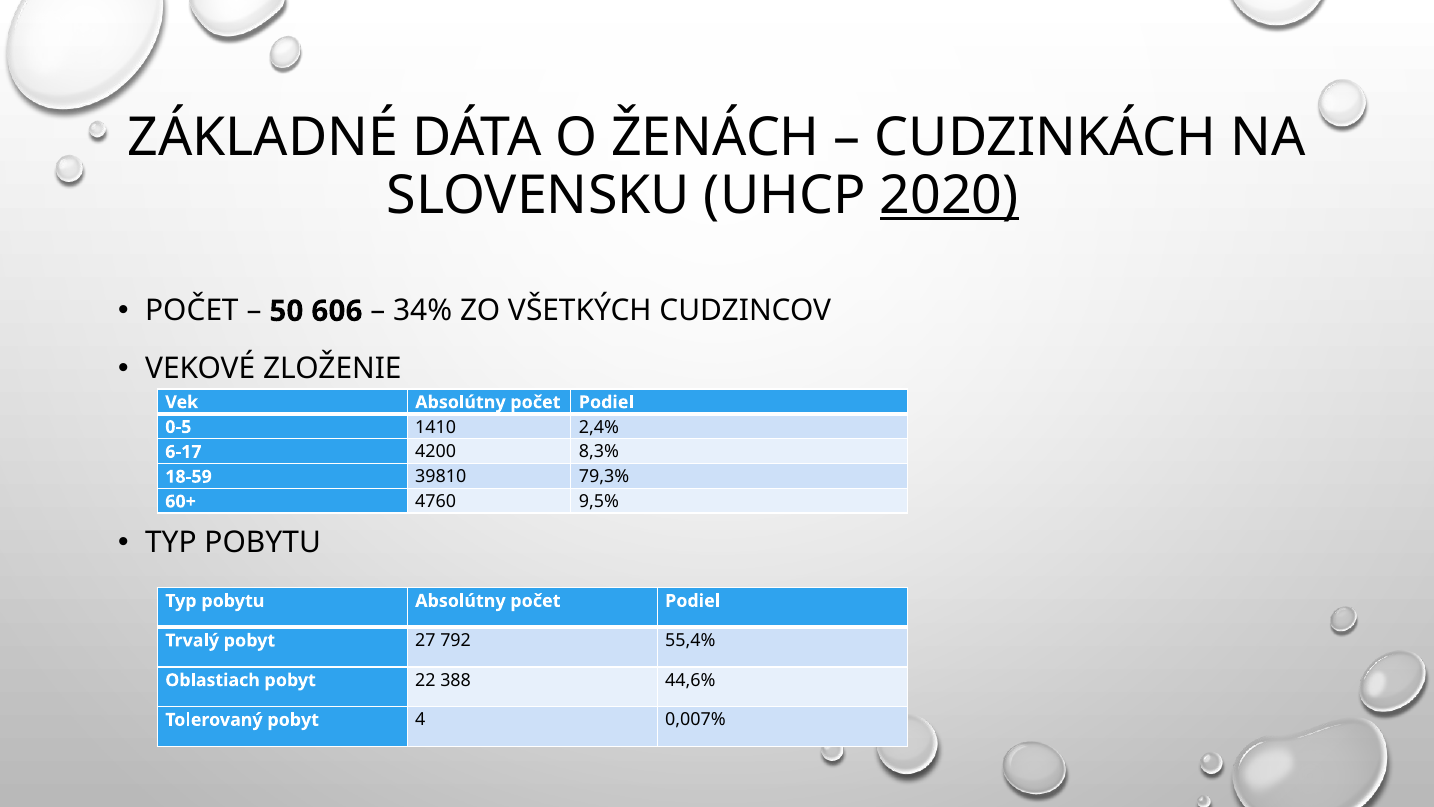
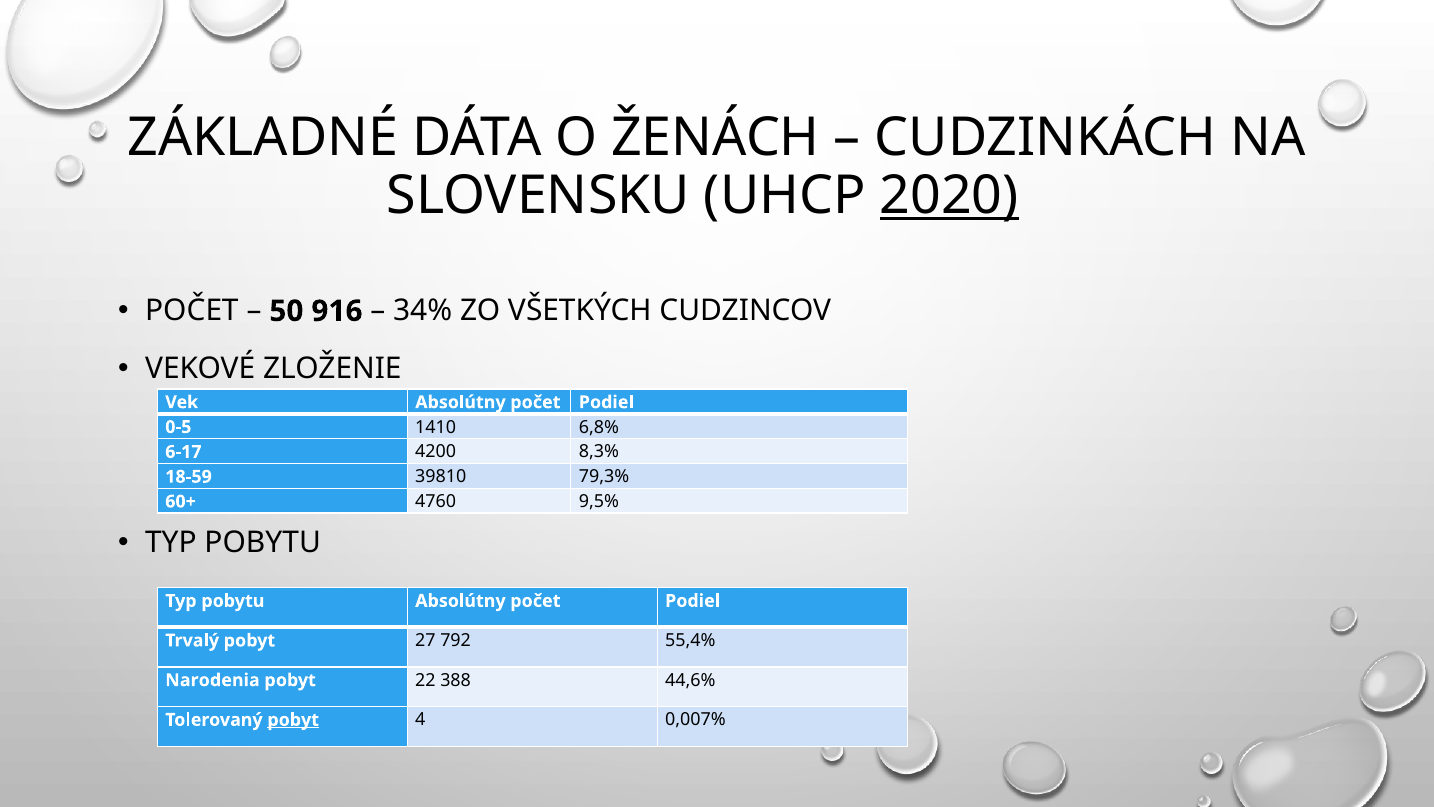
606: 606 -> 916 (337, 311)
2,4%: 2,4% -> 6,8% (599, 427)
Oblastiach: Oblastiach -> Narodenia (212, 680)
pobyt underline: none -> present (293, 720)
